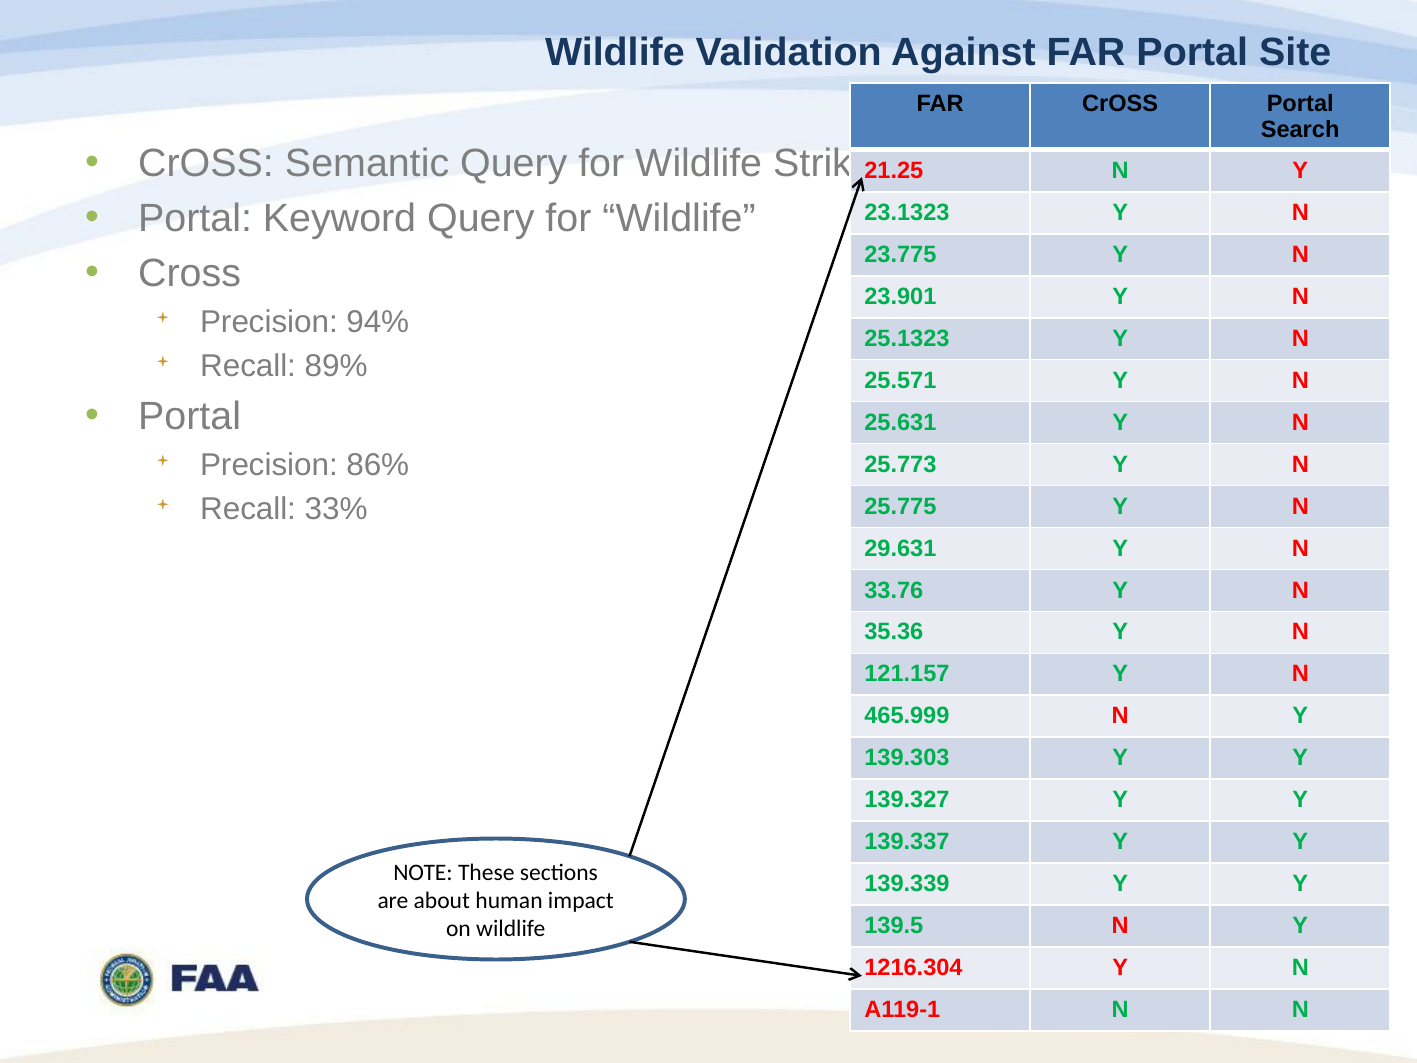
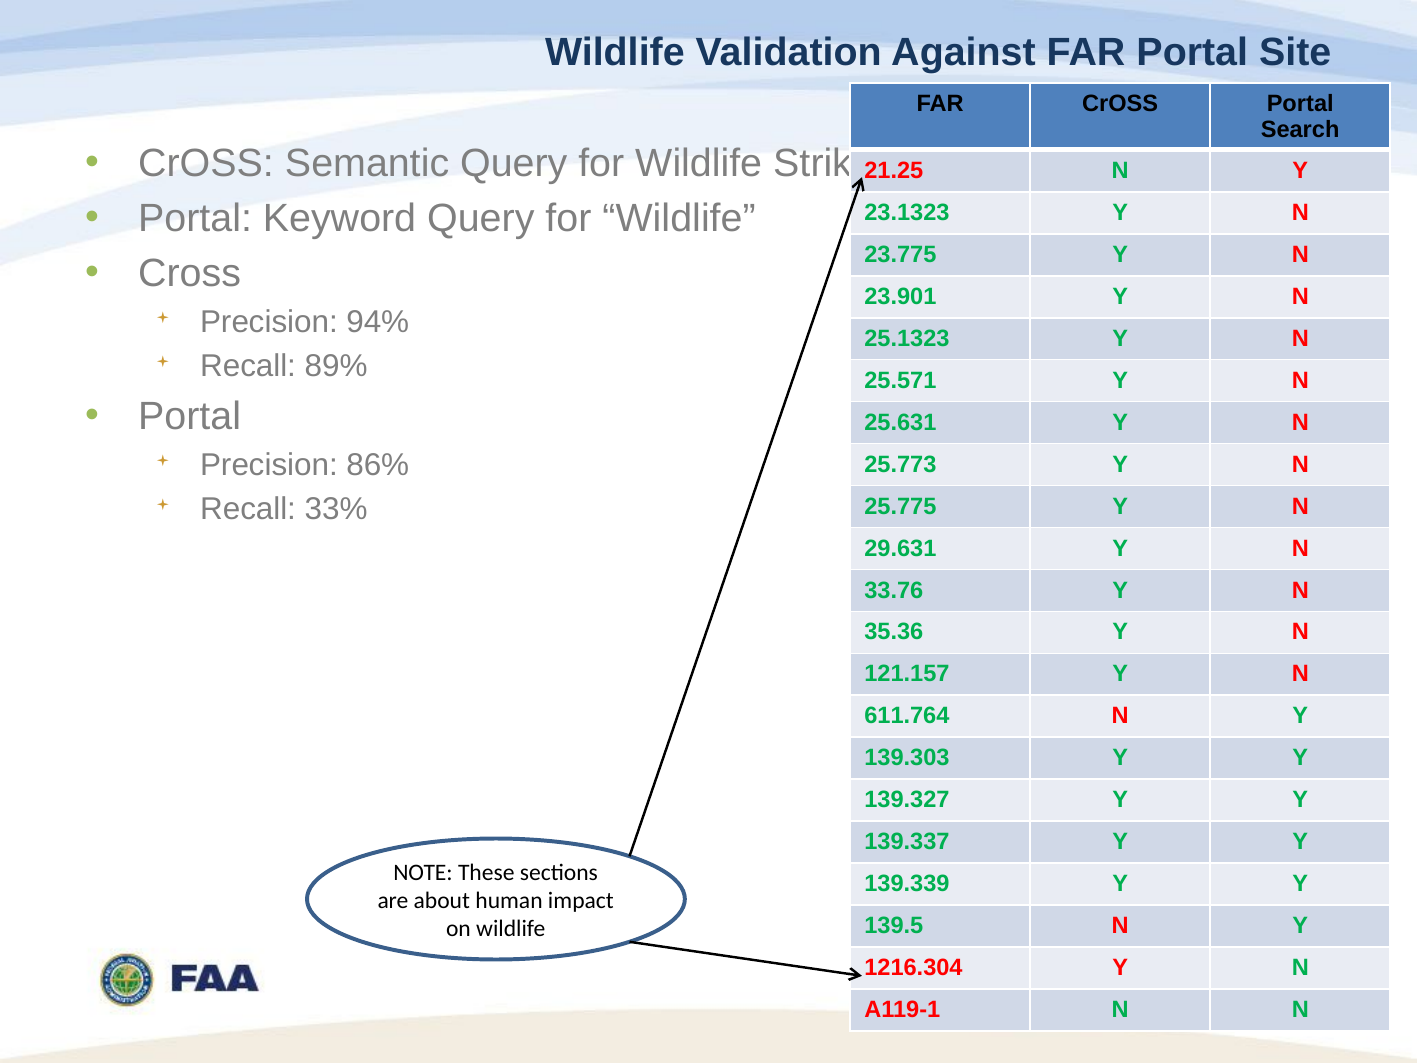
465.999: 465.999 -> 611.764 (907, 716)
